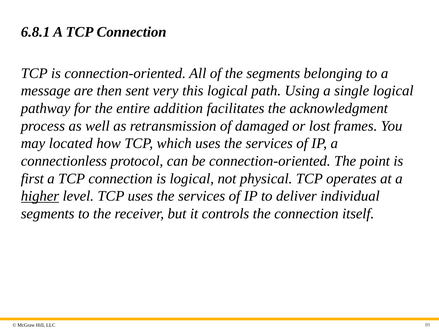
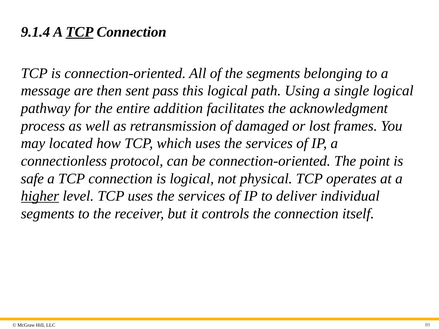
6.8.1: 6.8.1 -> 9.1.4 (35, 32)
TCP underline: none -> present (80, 32)
very: very -> pass (166, 91)
first: first -> safe (32, 179)
